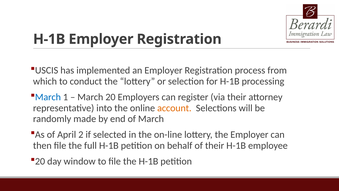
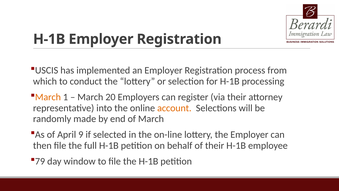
March colour: blue -> orange (48, 97)
2: 2 -> 9 (81, 135)
20: 20 -> 79 (40, 161)
